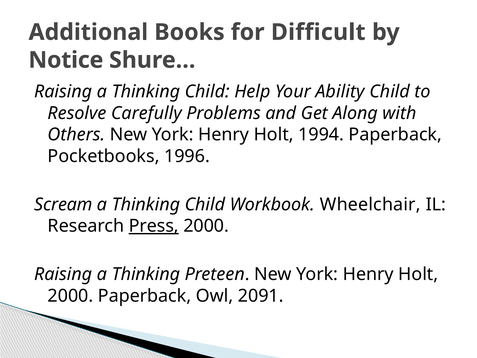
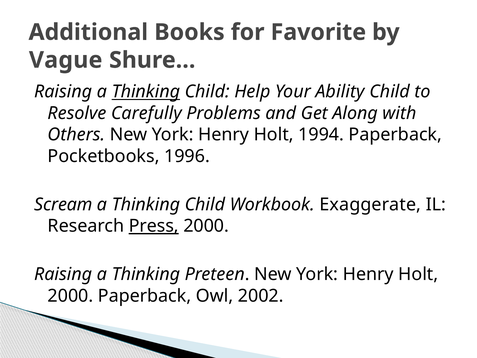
Difficult: Difficult -> Favorite (318, 32)
Notice: Notice -> Vague (66, 60)
Thinking underline: none -> present (146, 92)
Wheelchair: Wheelchair -> Exaggerate (370, 204)
2091: 2091 -> 2002 (261, 296)
